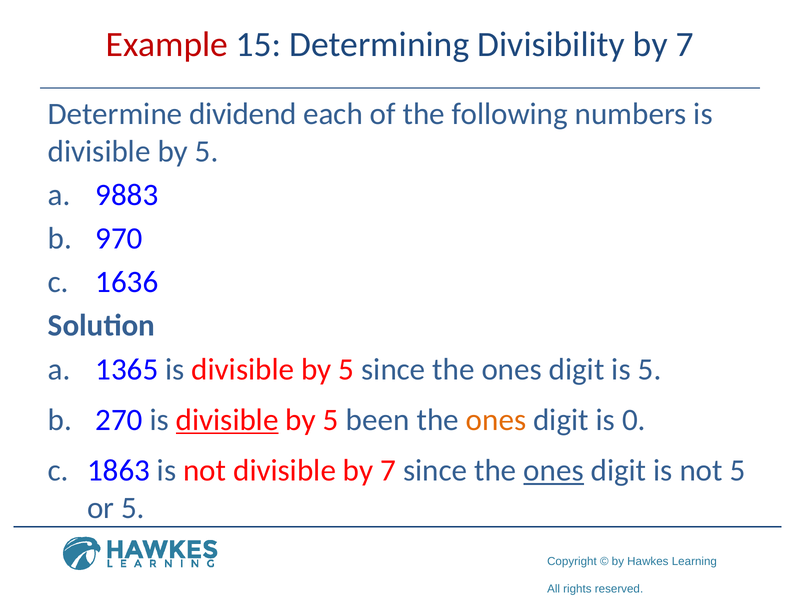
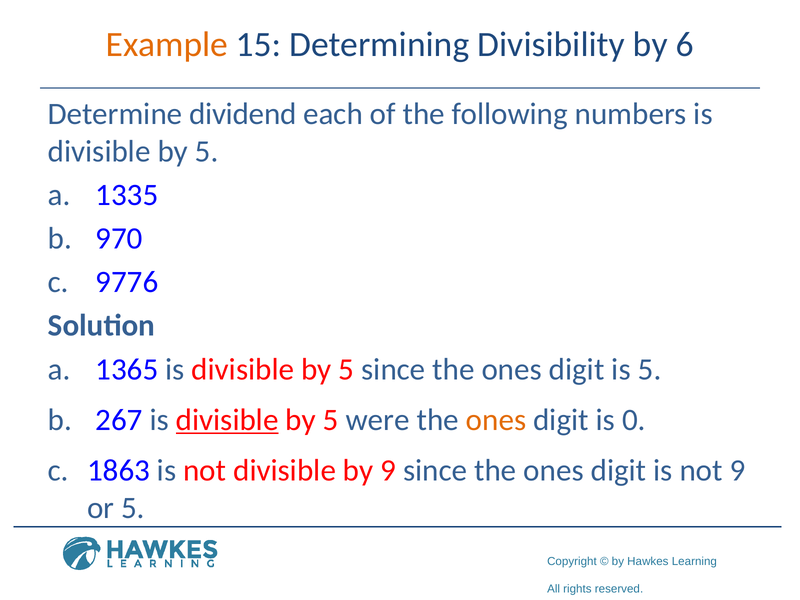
Example colour: red -> orange (167, 44)
Divisibility by 7: 7 -> 6 (685, 44)
9883: 9883 -> 1335 (127, 195)
1636: 1636 -> 9776 (127, 282)
270: 270 -> 267 (119, 420)
been: been -> were (378, 420)
divisible by 7: 7 -> 9 (388, 471)
ones underline: present -> none (554, 471)
not 5: 5 -> 9 (738, 471)
